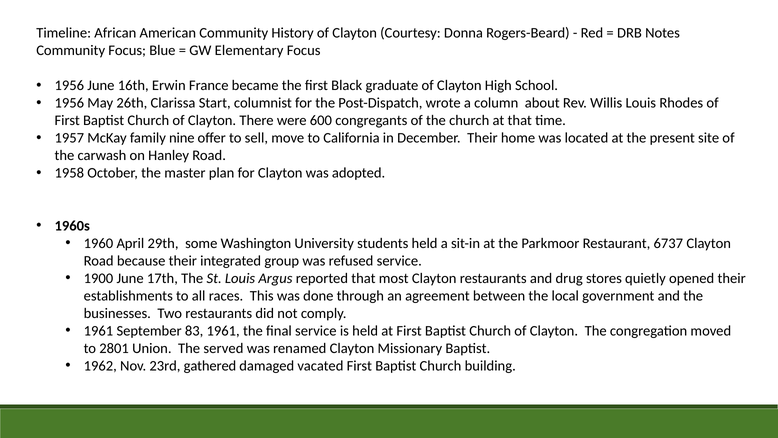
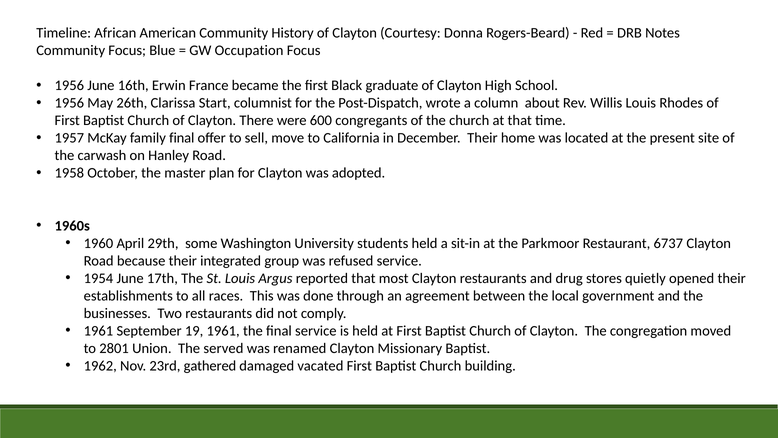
Elementary: Elementary -> Occupation (249, 50)
family nine: nine -> final (182, 138)
1900: 1900 -> 1954 (98, 278)
83: 83 -> 19 (194, 331)
